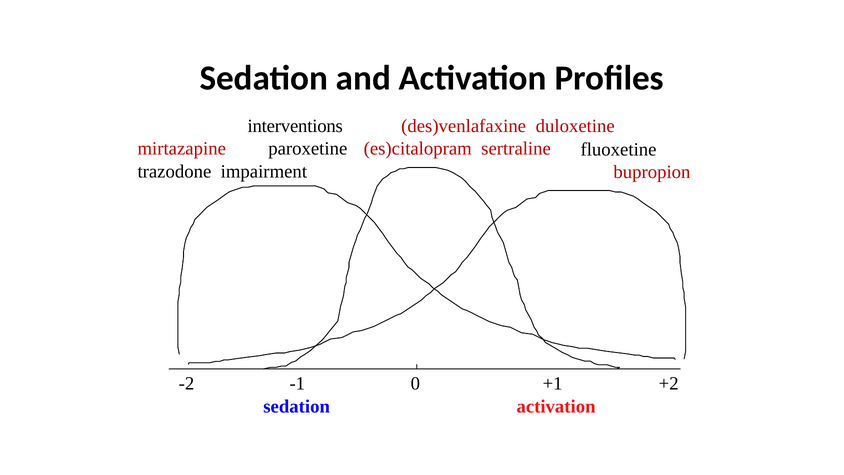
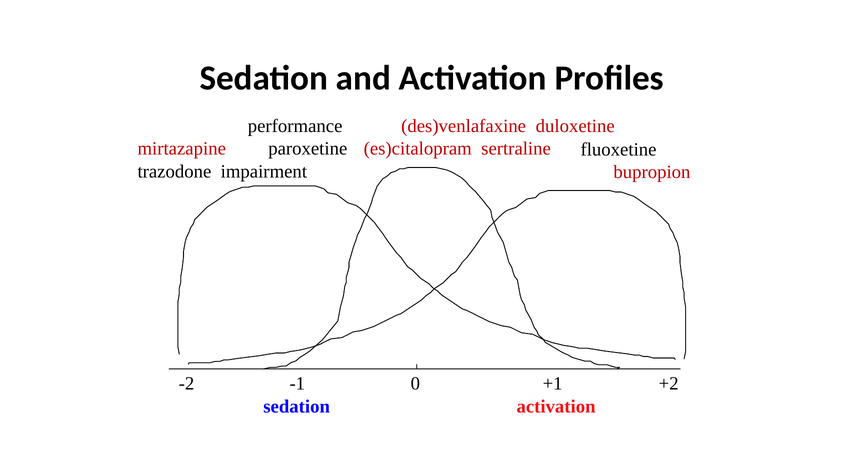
interventions: interventions -> performance (295, 126)
